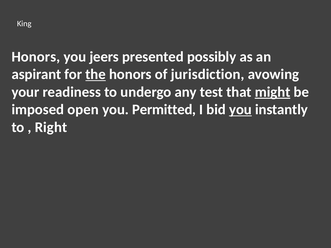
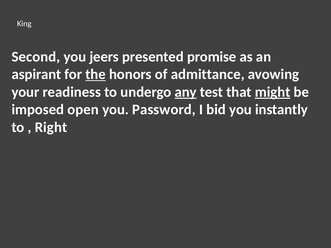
Honors: Honors -> Second (36, 57)
possibly: possibly -> promise (212, 57)
jurisdiction: jurisdiction -> admittance (208, 74)
any underline: none -> present (186, 92)
Permitted: Permitted -> Password (164, 110)
you underline: present -> none (240, 110)
